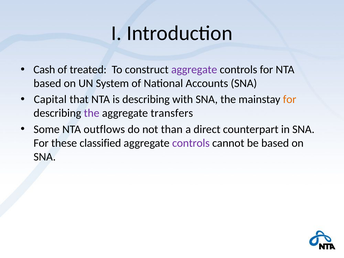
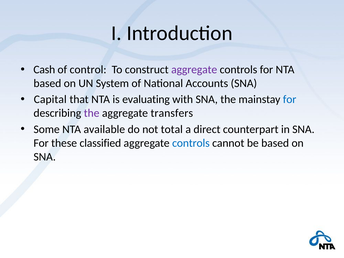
treated: treated -> control (88, 70)
is describing: describing -> evaluating (146, 99)
for colour: orange -> blue (290, 99)
outflows: outflows -> available (104, 129)
than: than -> total (172, 129)
controls colour: purple -> blue (191, 143)
